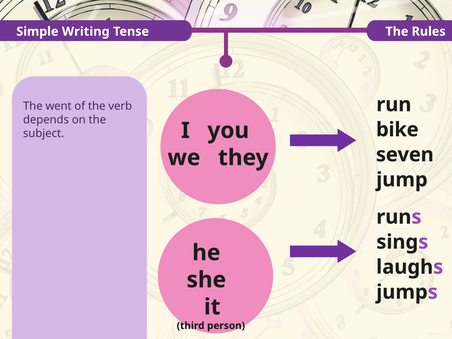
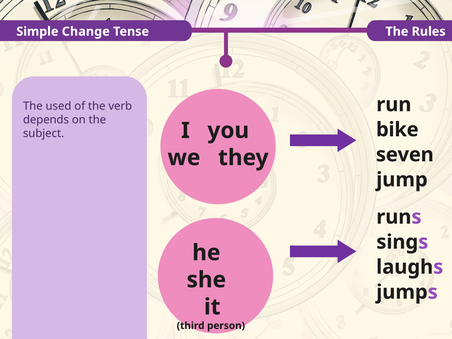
Writing: Writing -> Change (86, 32)
went: went -> used (58, 106)
